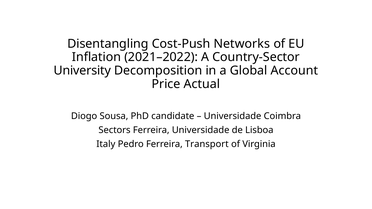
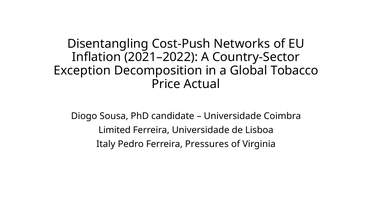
University: University -> Exception (82, 71)
Account: Account -> Tobacco (294, 71)
Sectors: Sectors -> Limited (115, 130)
Transport: Transport -> Pressures (207, 144)
